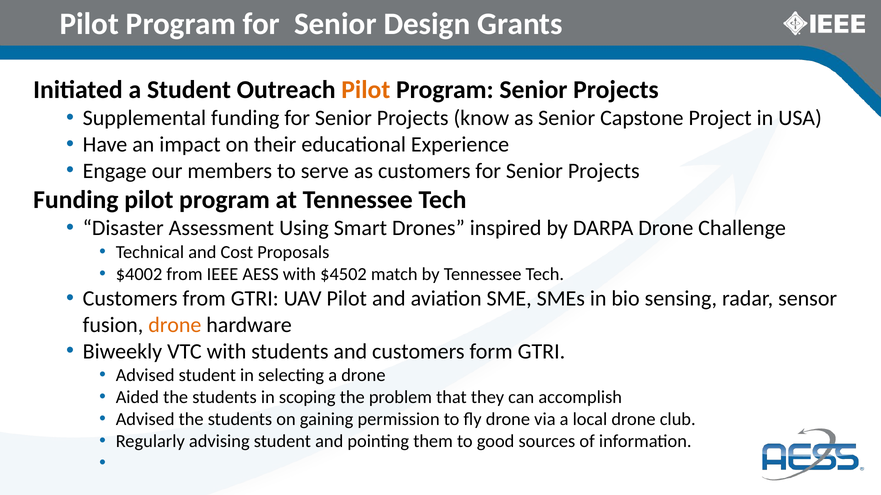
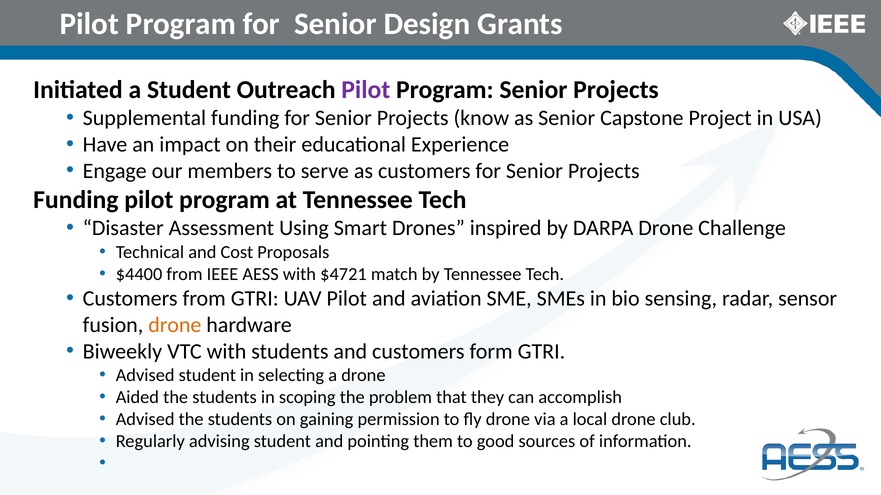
Pilot colour: orange -> purple (366, 90)
$4002: $4002 -> $4400 (139, 274)
$4502: $4502 -> $4721 (343, 274)
